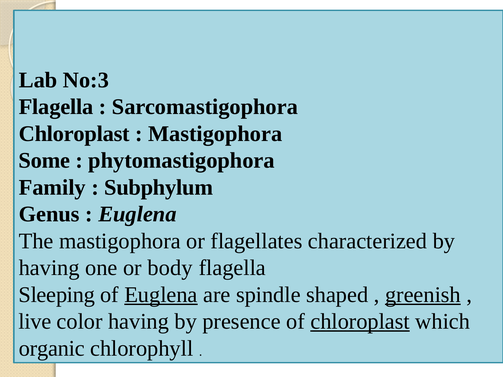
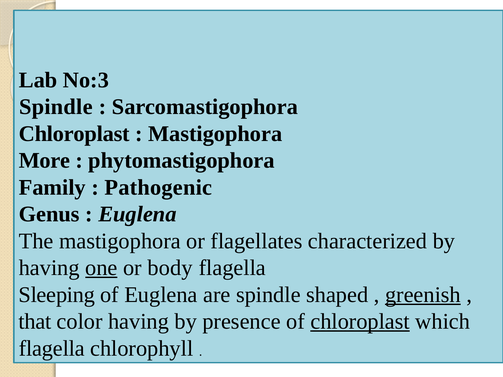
Flagella: Flagella -> Spindle (56, 107)
Some: Some -> More (44, 161)
Subphylum: Subphylum -> Pathogenic (158, 187)
one underline: none -> present (101, 268)
Euglena underline: present -> none (161, 295)
live: live -> that (35, 322)
organic: organic -> flagella (52, 349)
